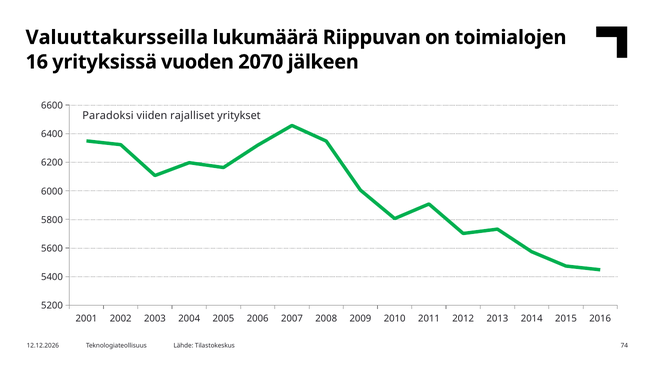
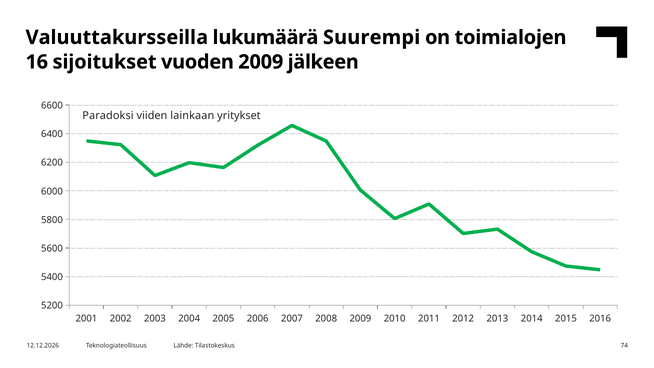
Riippuvan: Riippuvan -> Suurempi (372, 37)
yrityksissä: yrityksissä -> sijoitukset (105, 62)
vuoden 2070: 2070 -> 2009 (261, 62)
rajalliset: rajalliset -> lainkaan (192, 116)
